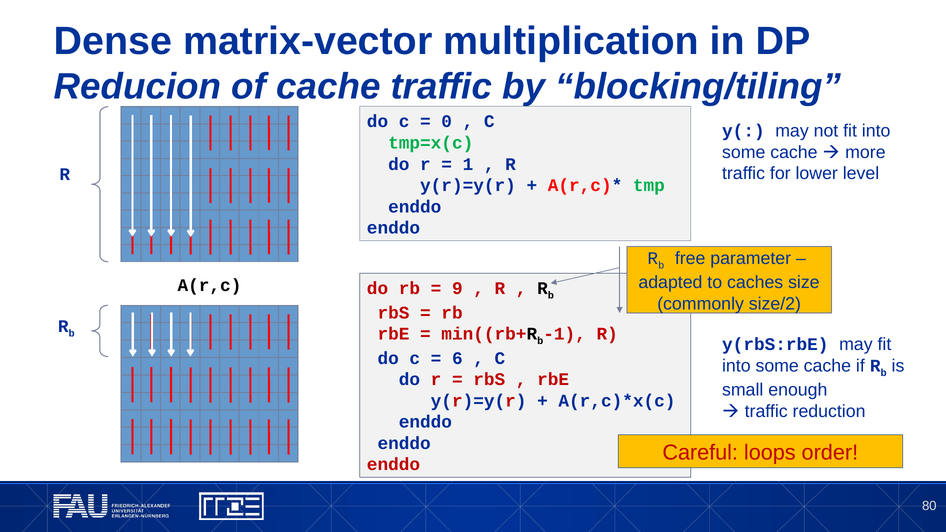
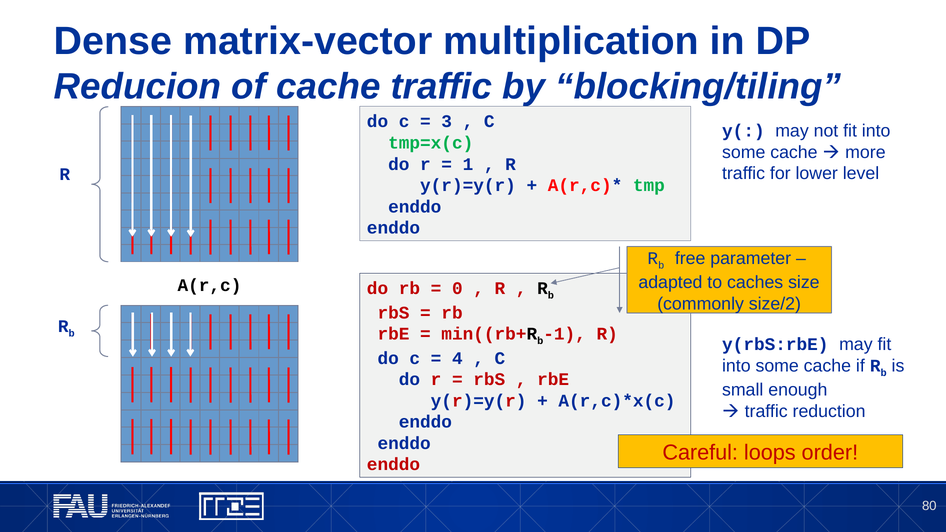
0: 0 -> 3 (447, 122)
9: 9 -> 0 (457, 289)
6: 6 -> 4 (457, 358)
